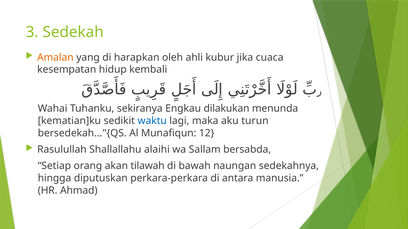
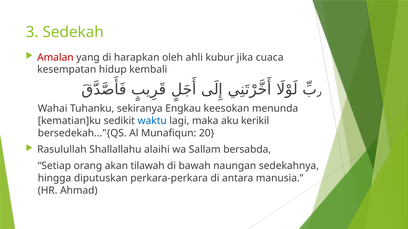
Amalan colour: orange -> red (55, 57)
dilakukan: dilakukan -> keesokan (226, 109)
turun: turun -> kerikil (255, 121)
12: 12 -> 20 (207, 133)
